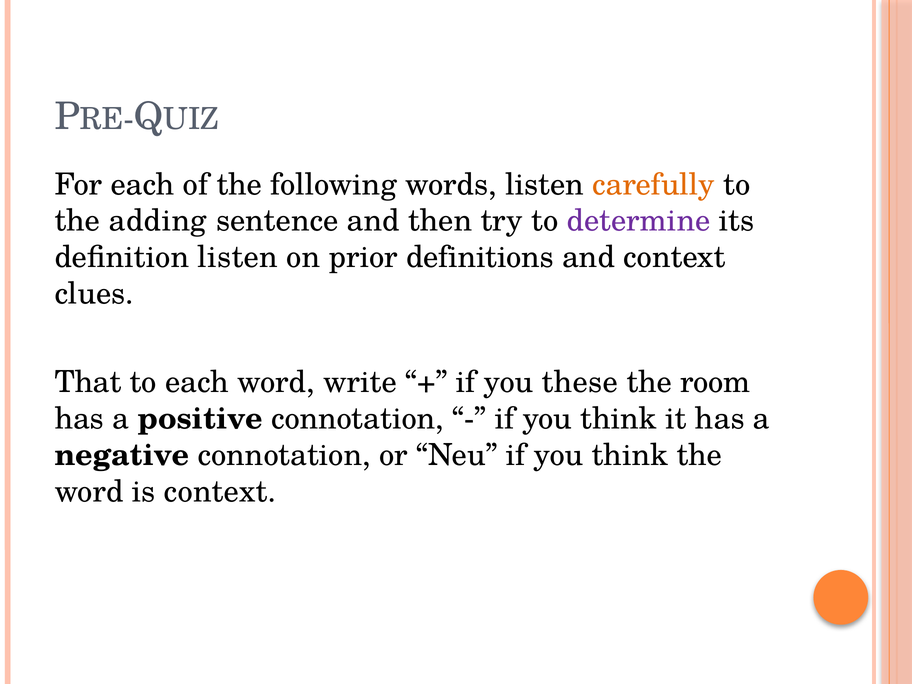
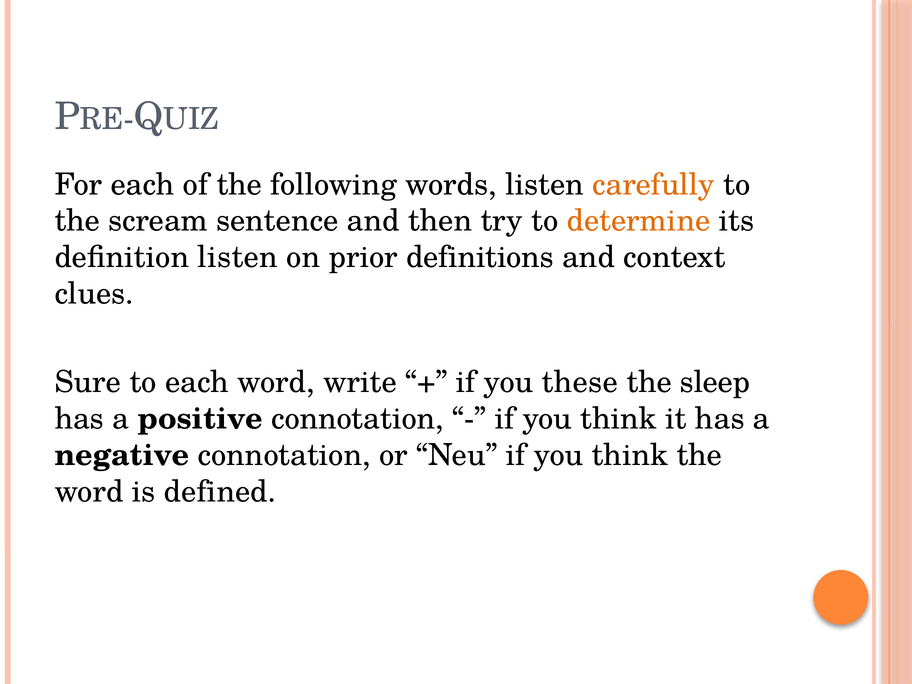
adding: adding -> scream (158, 221)
determine colour: purple -> orange (639, 221)
That: That -> Sure (88, 382)
room: room -> sleep (715, 382)
is context: context -> defined (220, 492)
